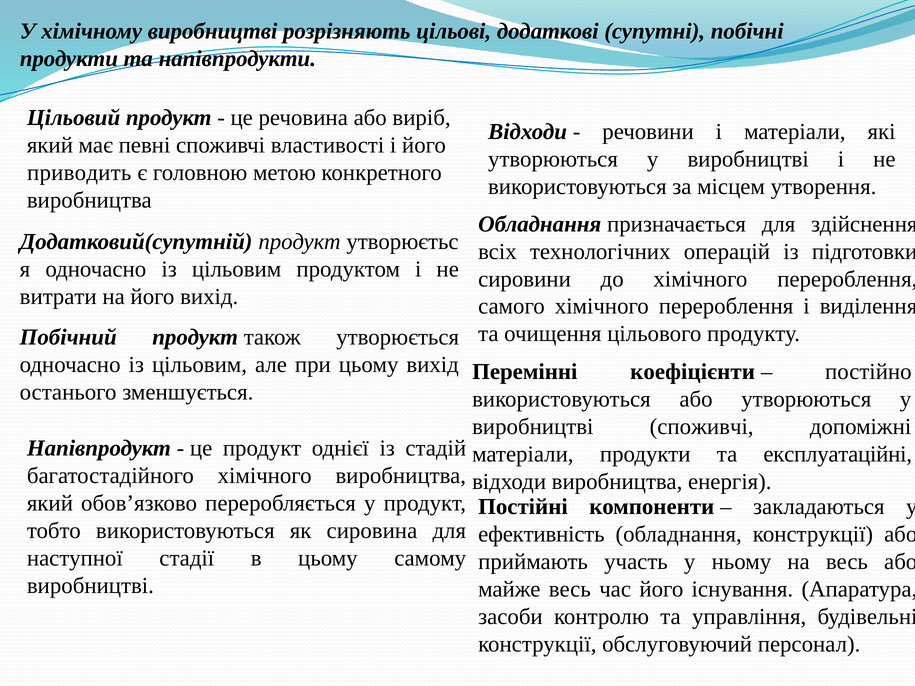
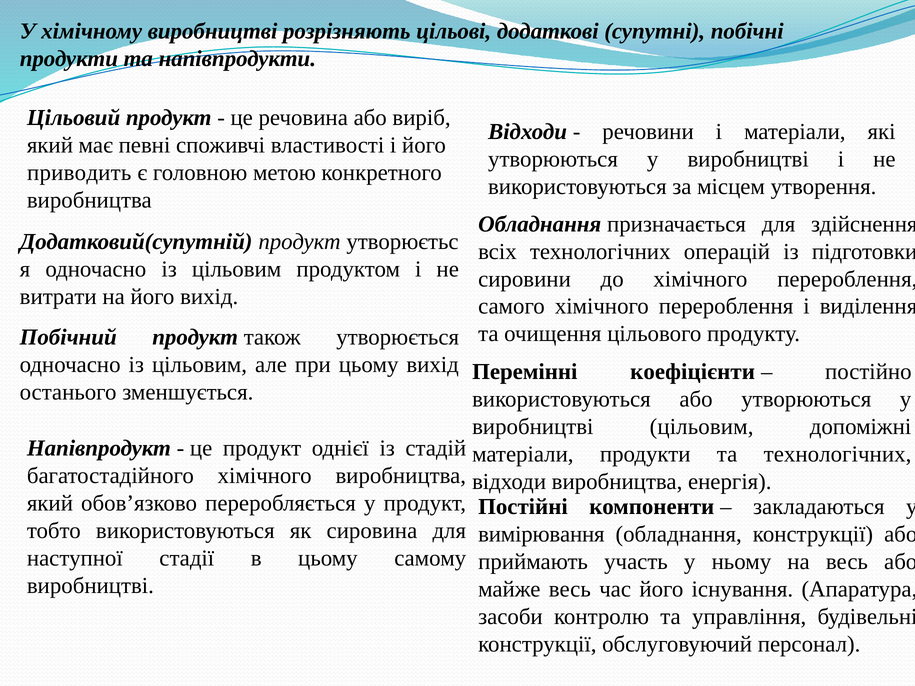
виробництві споживчі: споживчі -> цільовим (702, 427)
та експлуатаційні: експлуатаційні -> технологічних (838, 454)
ефективність: ефективність -> вимірювання (541, 534)
